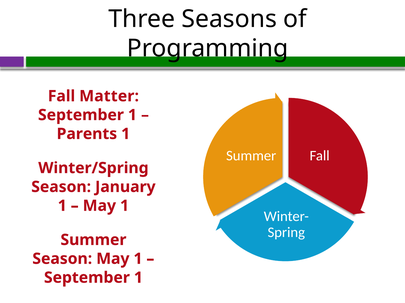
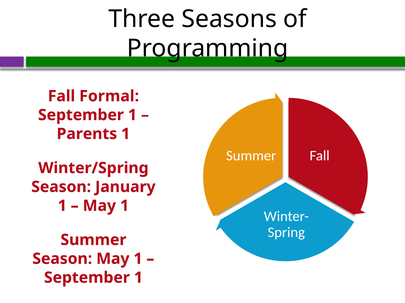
Matter: Matter -> Formal (109, 96)
